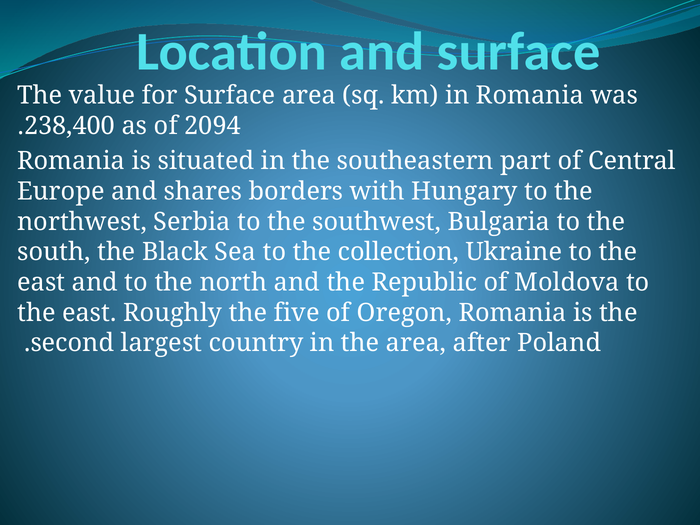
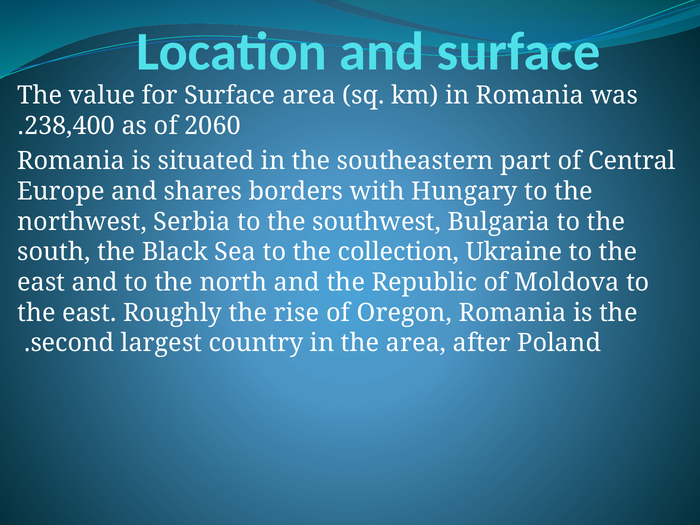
2094: 2094 -> 2060 (213, 126)
five: five -> rise (297, 313)
